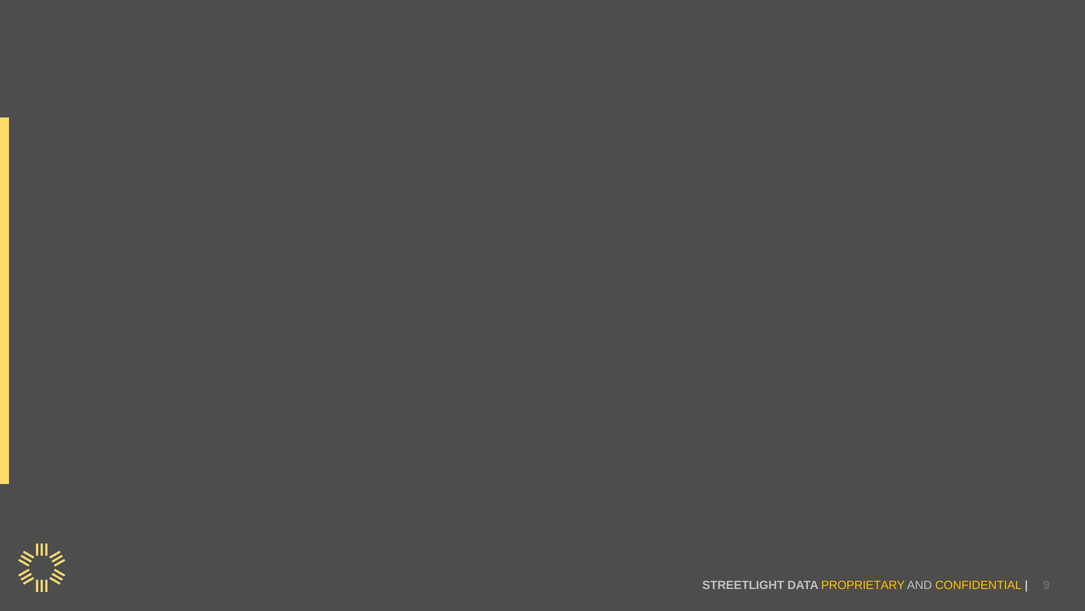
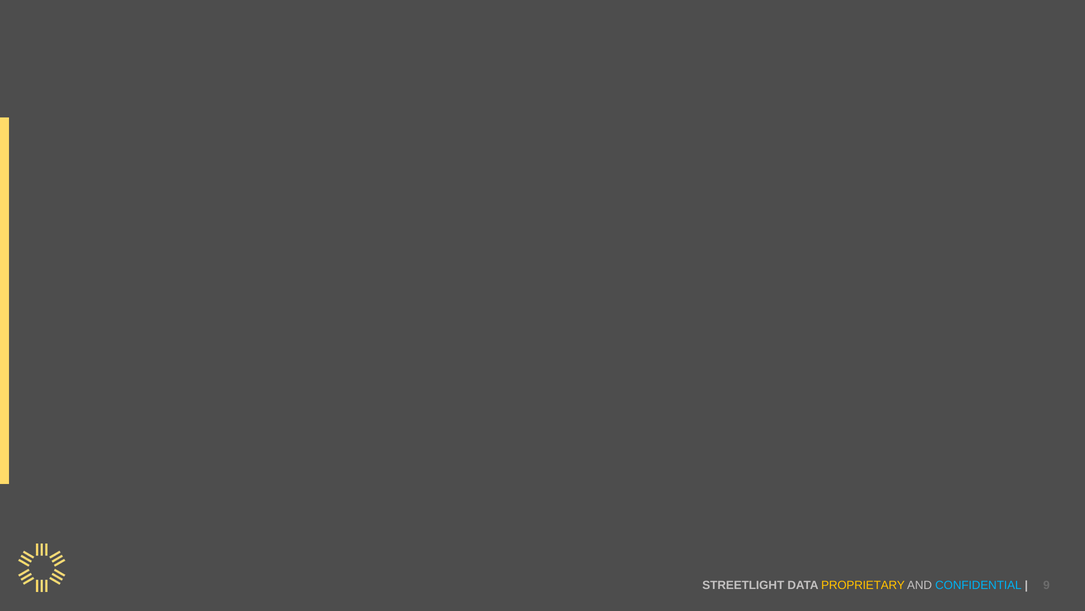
CONFIDENTIAL colour: yellow -> light blue (978, 585)
